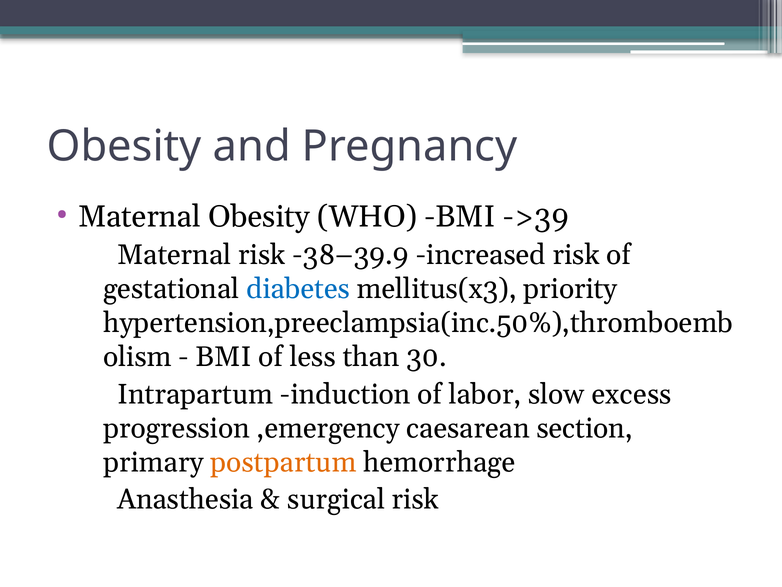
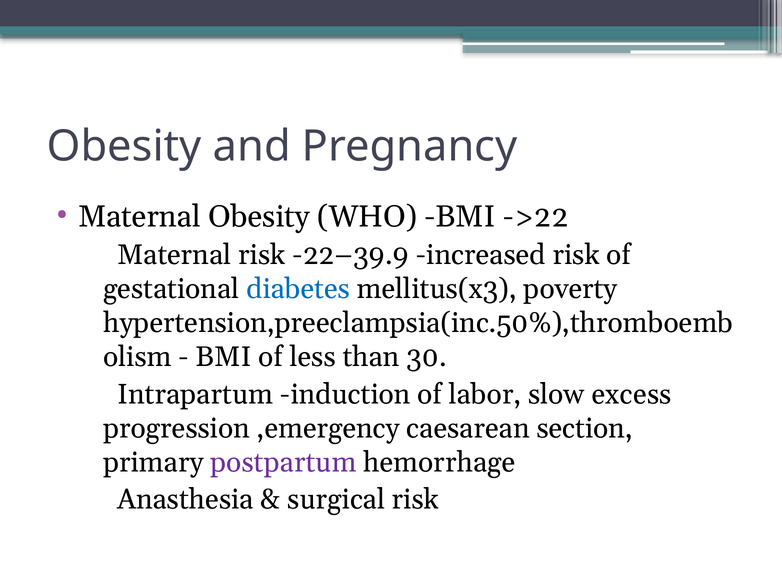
->39: ->39 -> ->22 (536, 217)
-38–39.9: -38–39.9 -> -22–39.9 (351, 255)
priority: priority -> poverty (570, 289)
postpartum colour: orange -> purple (283, 462)
